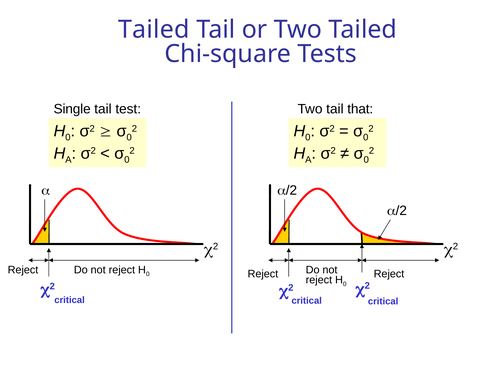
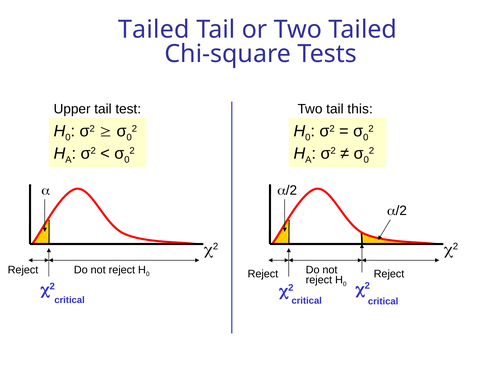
Single: Single -> Upper (72, 109)
that: that -> this (360, 109)
